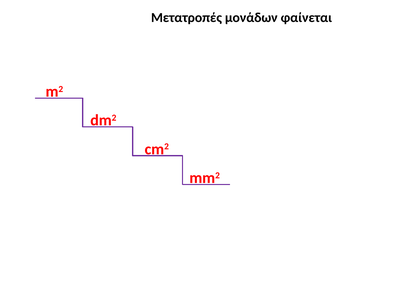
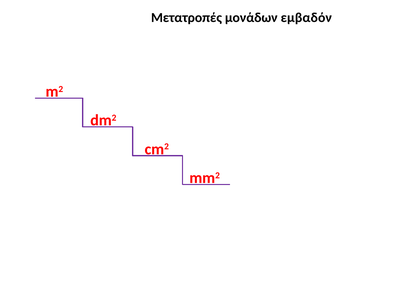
φαίνεται: φαίνεται -> εμβαδόν (306, 18)
